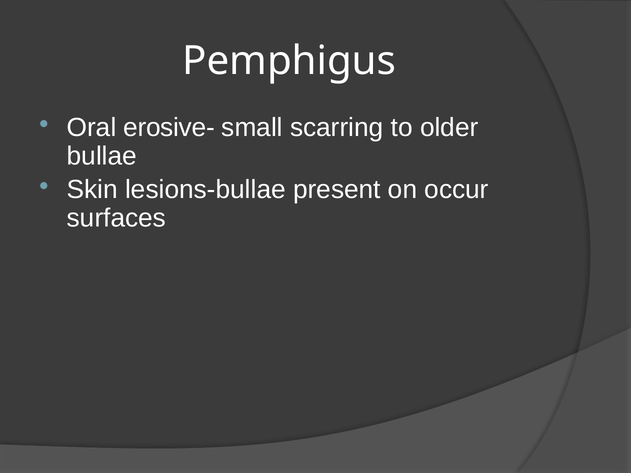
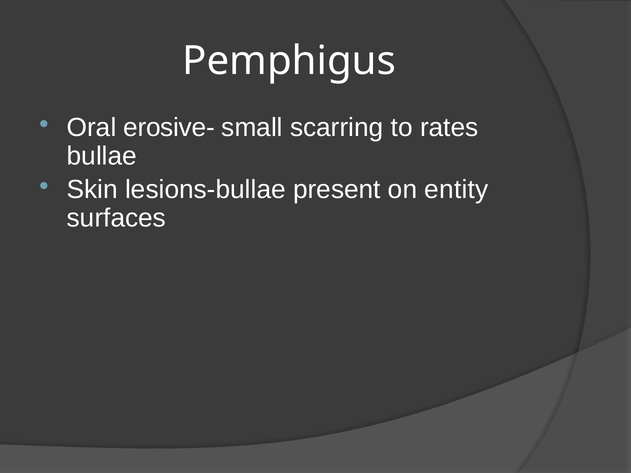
older: older -> rates (449, 128)
occur: occur -> entity (456, 190)
